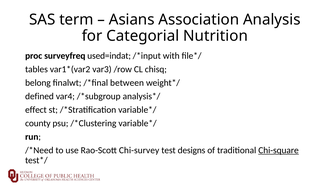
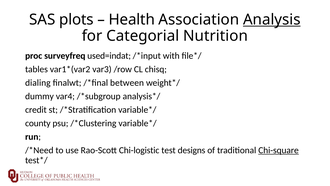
term: term -> plots (76, 20)
Asians: Asians -> Health (132, 20)
Analysis underline: none -> present (272, 20)
belong: belong -> dialing (38, 83)
defined: defined -> dummy (39, 96)
effect: effect -> credit (36, 110)
Chi-survey: Chi-survey -> Chi-logistic (139, 150)
